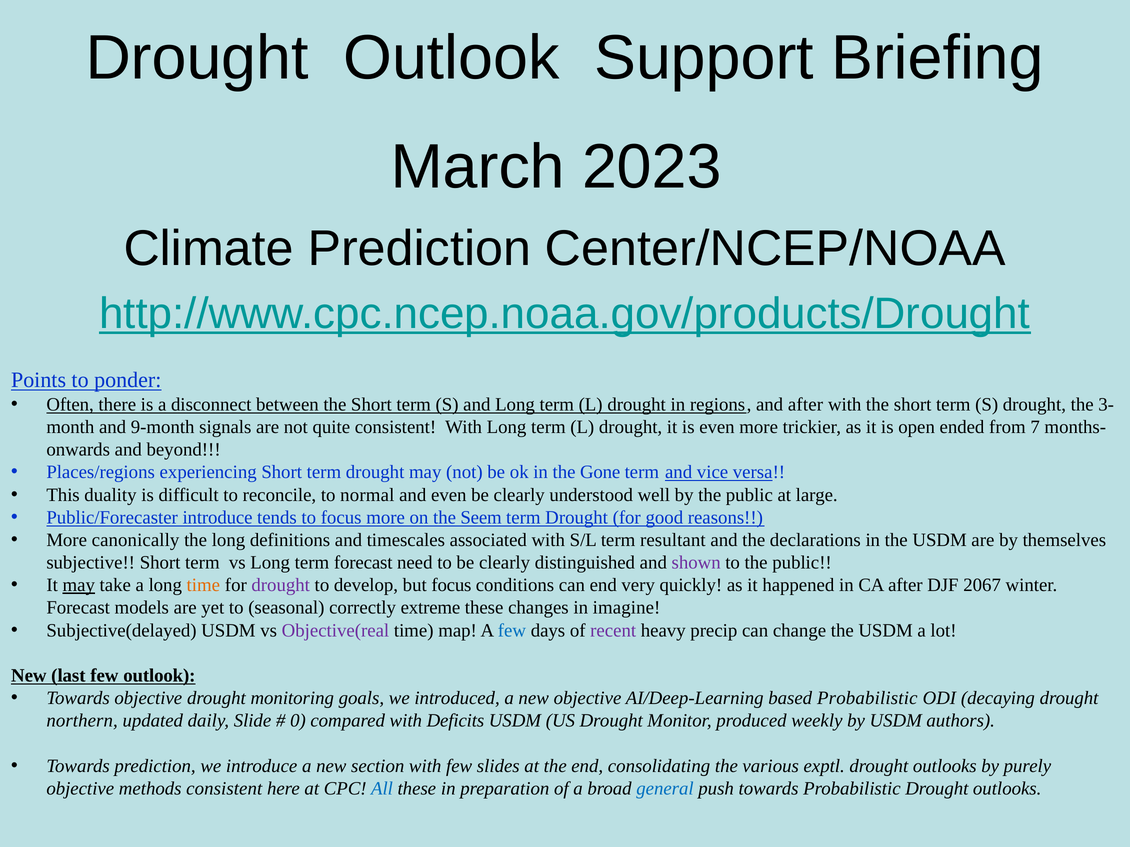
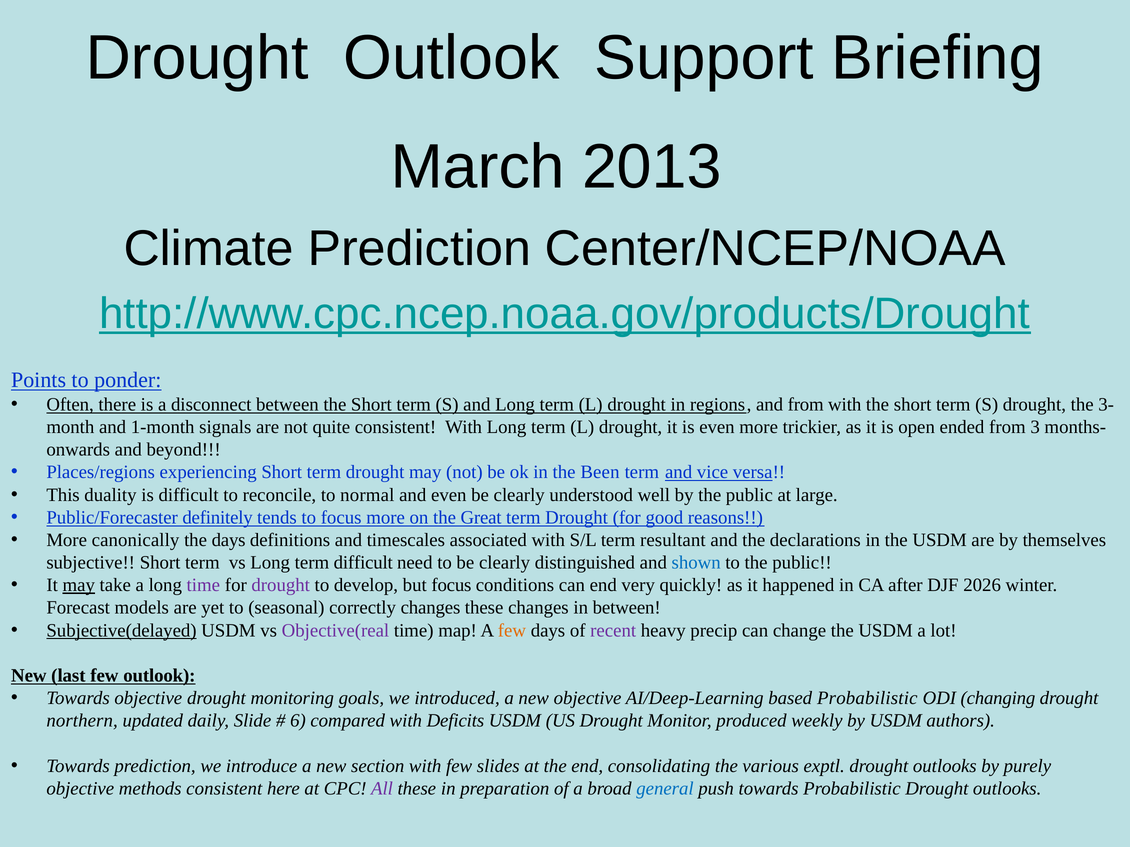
2023: 2023 -> 2013 (652, 167)
and after: after -> from (806, 405)
9-month: 9-month -> 1-month (163, 427)
7: 7 -> 3 (1035, 427)
Gone: Gone -> Been (600, 473)
Public/Forecaster introduce: introduce -> definitely (218, 518)
Seem: Seem -> Great (481, 518)
the long: long -> days (229, 540)
term forecast: forecast -> difficult (363, 563)
shown colour: purple -> blue (696, 563)
time colour: orange -> purple (203, 586)
2067: 2067 -> 2026 (982, 586)
correctly extreme: extreme -> changes (430, 608)
in imagine: imagine -> between (627, 608)
Subjective(delayed underline: none -> present (122, 631)
few colour: blue -> orange (512, 631)
decaying: decaying -> changing (998, 699)
0: 0 -> 6 (298, 721)
All colour: blue -> purple (382, 789)
